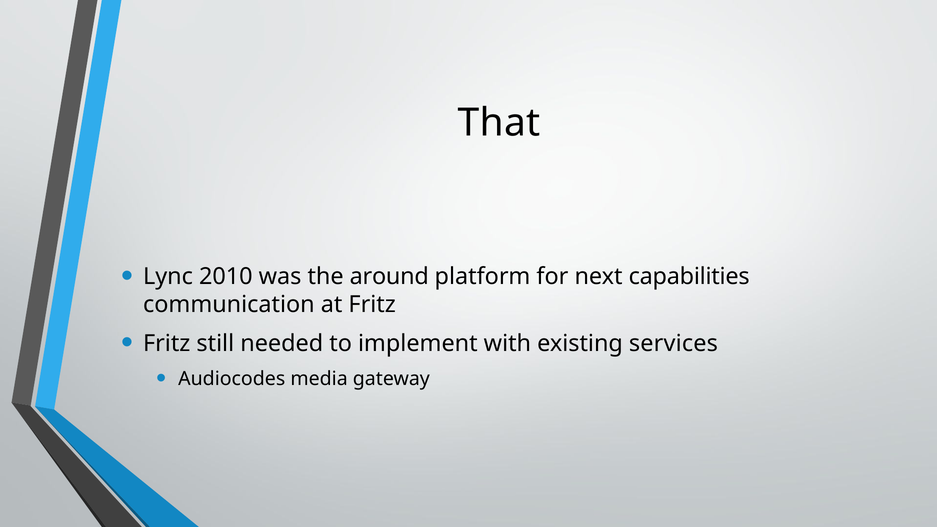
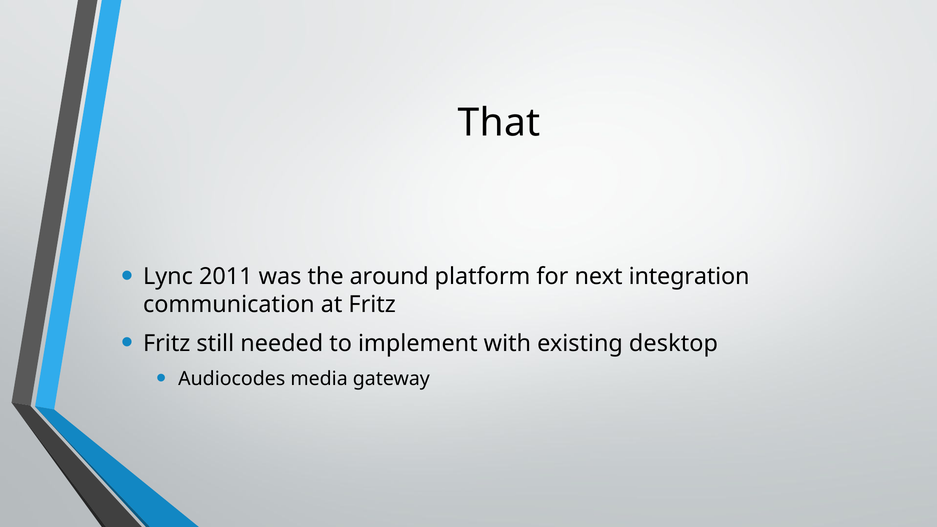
2010: 2010 -> 2011 (226, 277)
capabilities: capabilities -> integration (689, 277)
services: services -> desktop (673, 343)
